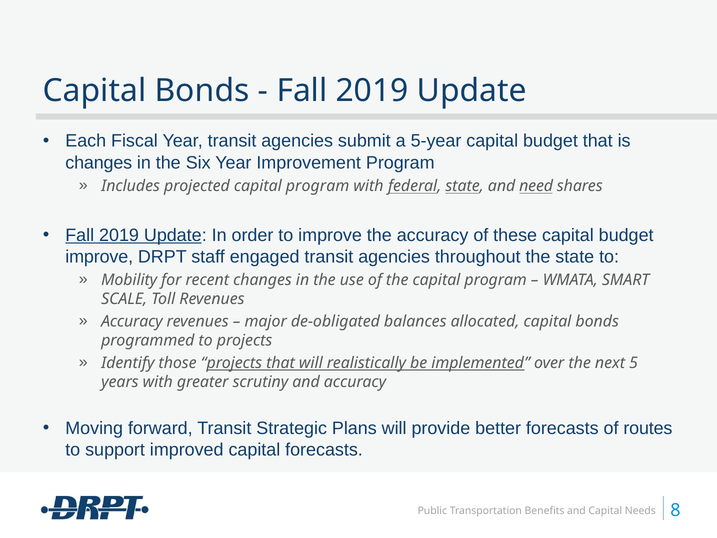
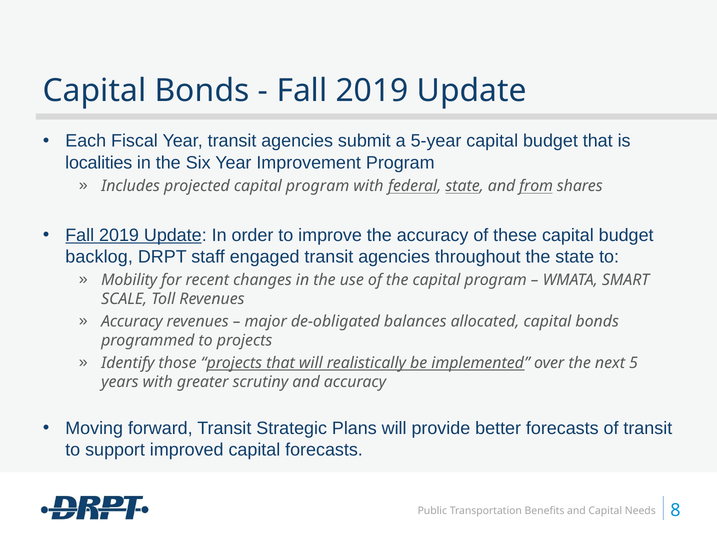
changes: changes -> localities (99, 163)
need: need -> from (536, 186)
improve: improve -> backlog (99, 257)
of routes: routes -> transit (648, 428)
